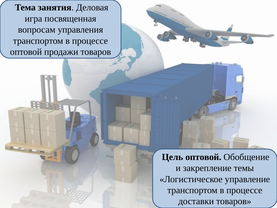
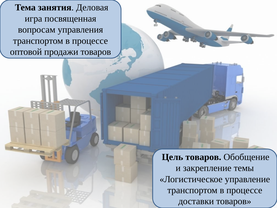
Цель оптовой: оптовой -> товаров (203, 157)
